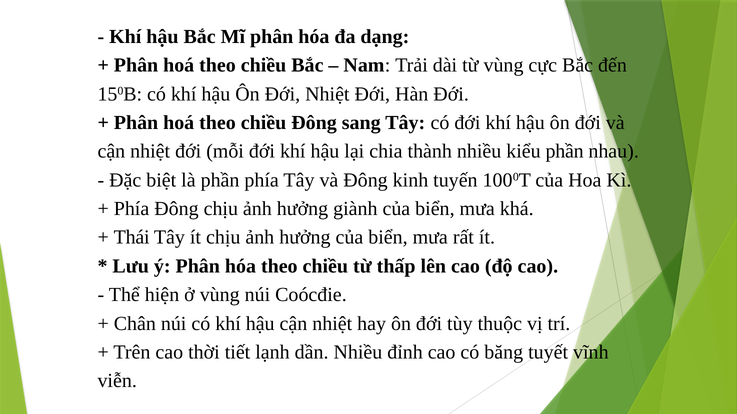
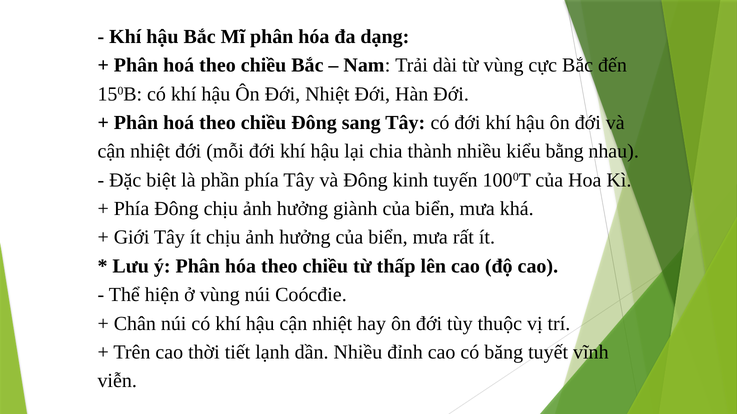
kiểu phần: phần -> bằng (565, 152)
Thái: Thái -> Giới (132, 238)
